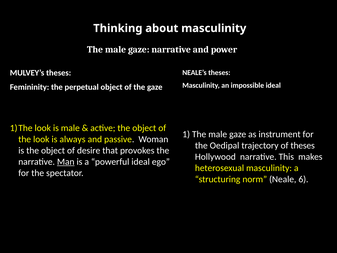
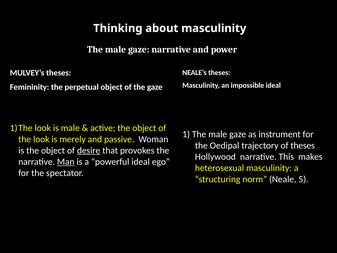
always: always -> merely (73, 139)
desire underline: none -> present (89, 150)
6: 6 -> 5 (303, 179)
